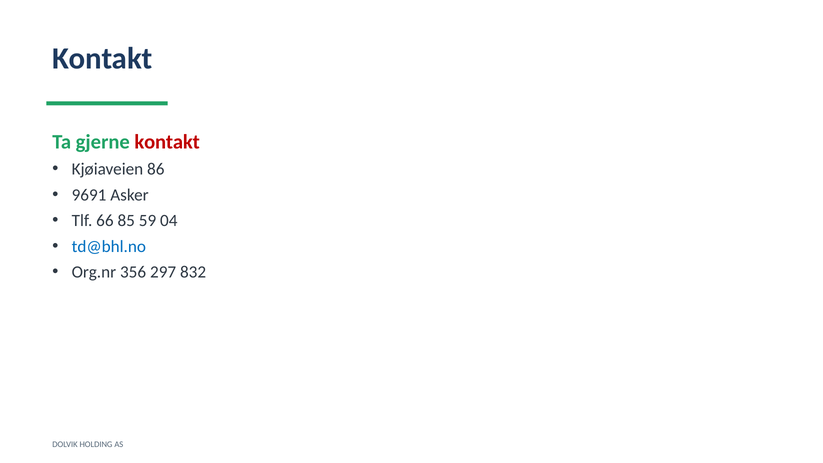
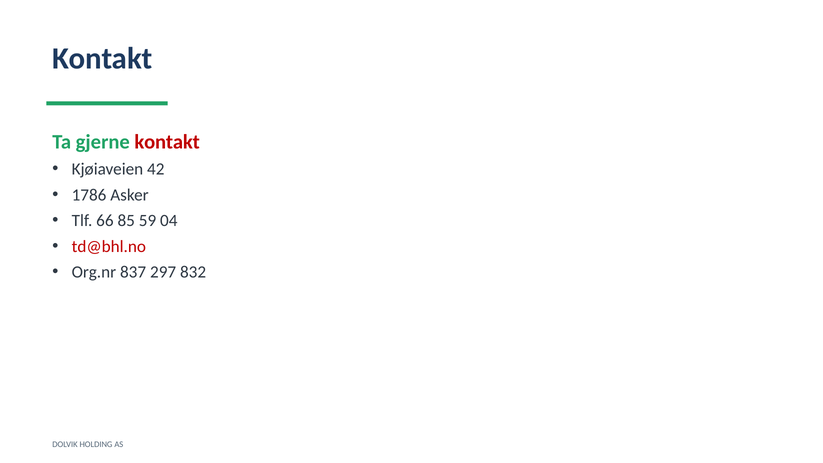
86: 86 -> 42 (156, 169)
9691: 9691 -> 1786 (89, 195)
td@bhl.no colour: blue -> red (109, 246)
356: 356 -> 837 (133, 272)
